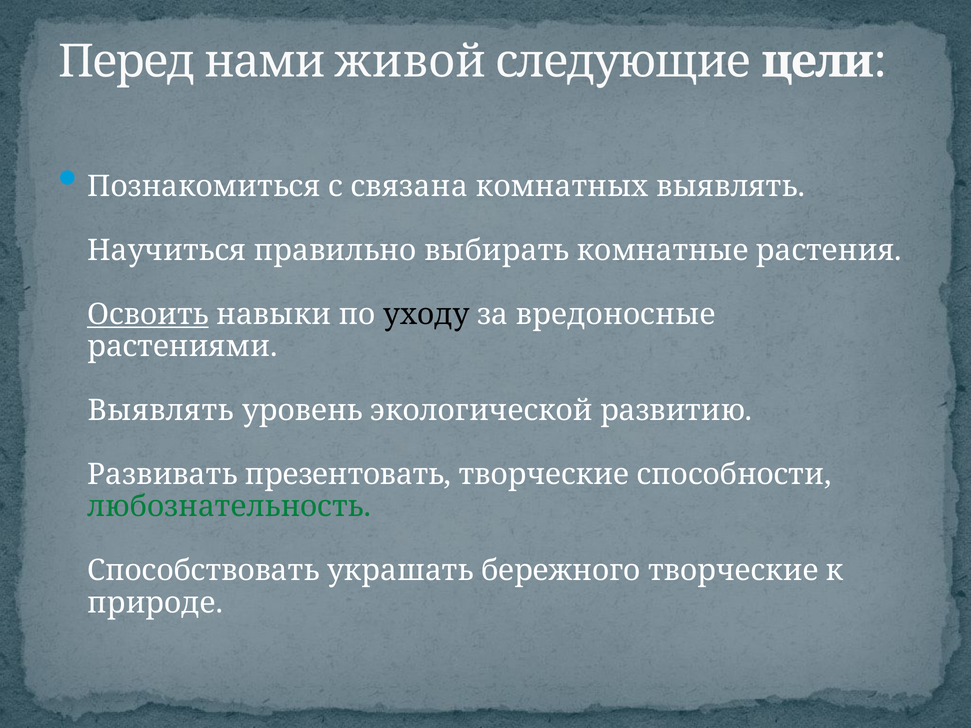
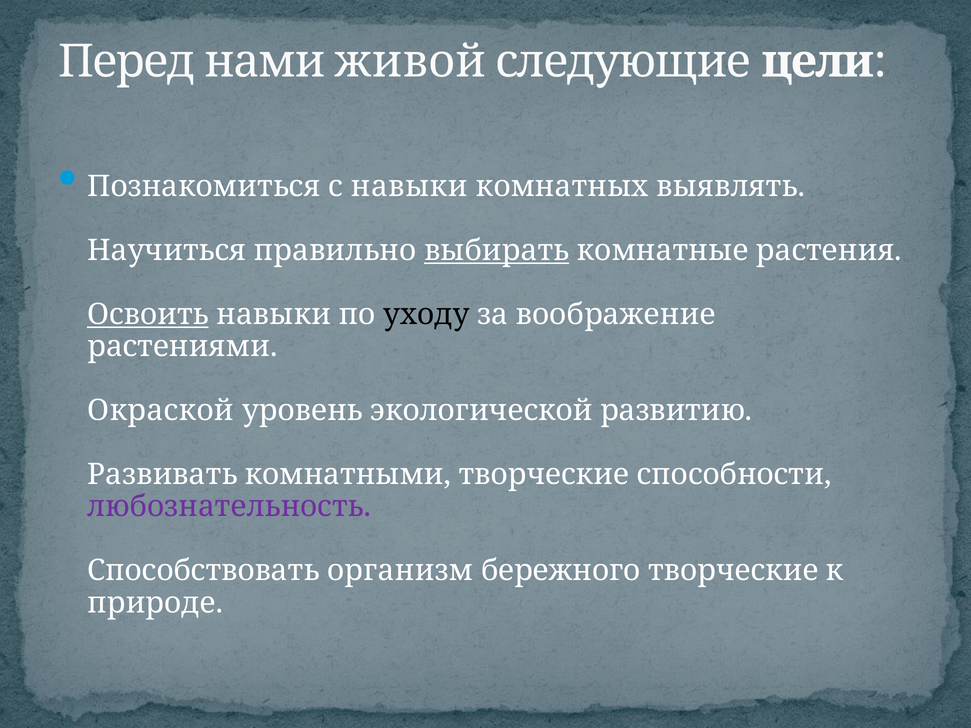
с связана: связана -> навыки (409, 186)
выбирать underline: none -> present (497, 251)
вредоносные: вредоносные -> воображение (616, 315)
Выявлять: Выявлять -> Окраской (161, 411)
презентовать: презентовать -> комнатными (348, 475)
любознательность colour: green -> purple (229, 507)
украшать: украшать -> организм (400, 571)
